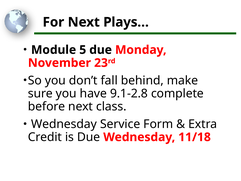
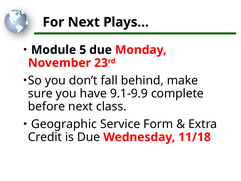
9.1-2.8: 9.1-2.8 -> 9.1-9.9 (129, 93)
Wednesday: Wednesday -> Geographic (64, 124)
